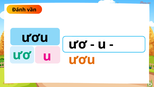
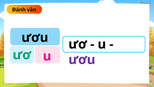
ươu colour: orange -> purple (82, 60)
